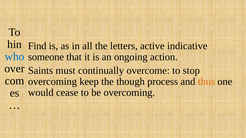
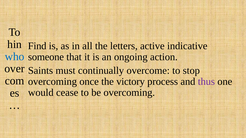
keep: keep -> once (89, 82)
though: though -> victory (131, 82)
thus colour: orange -> purple (206, 82)
